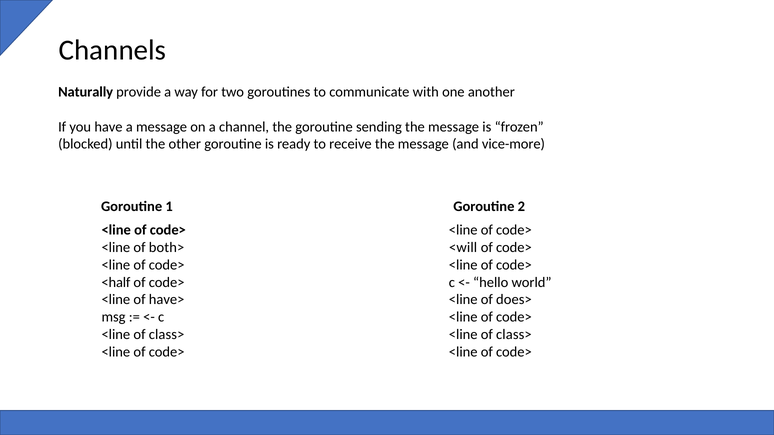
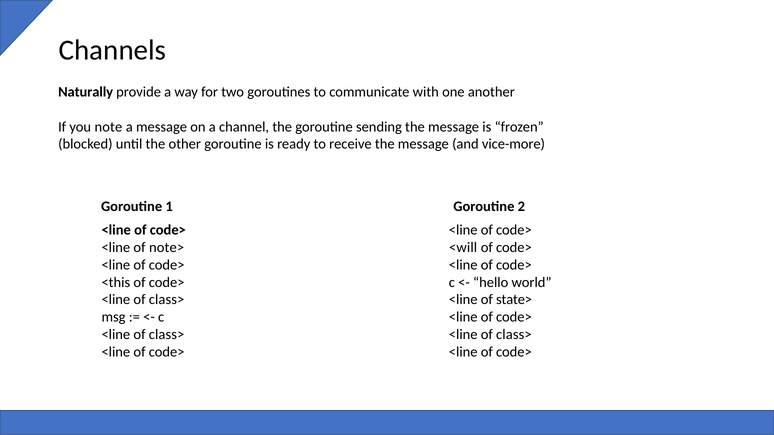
have: have -> note (108, 127)
both>: both> -> note> (167, 248)
<half: <half -> <this (116, 282)
have>: have> -> class> (167, 300)
does>: does> -> state> (514, 300)
